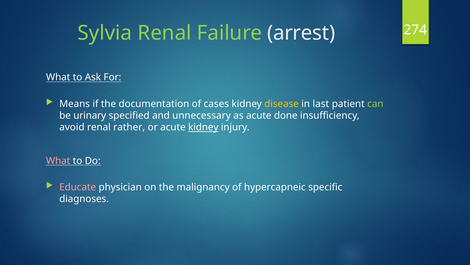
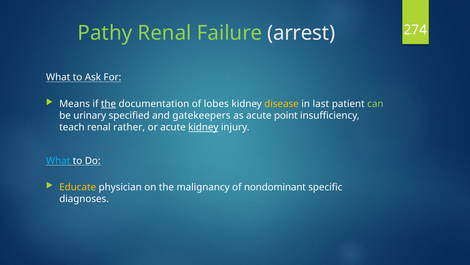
Sylvia: Sylvia -> Pathy (105, 33)
the underline: none -> present (108, 104)
cases: cases -> lobes (216, 104)
unnecessary: unnecessary -> gatekeepers (202, 115)
done: done -> point (286, 115)
avoid: avoid -> teach (72, 127)
What colour: pink -> light blue (58, 160)
Educate colour: pink -> yellow (78, 187)
hypercapneic: hypercapneic -> nondominant (275, 187)
